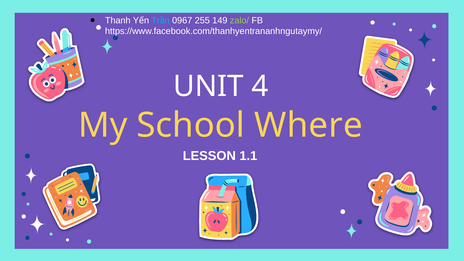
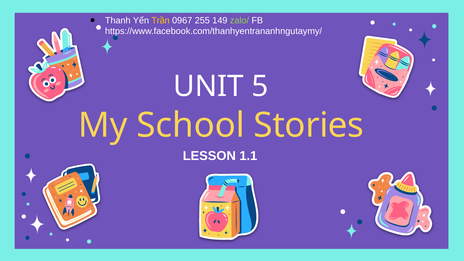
Trần colour: light blue -> yellow (161, 20)
4: 4 -> 5 (260, 86)
Where: Where -> Stories (309, 125)
